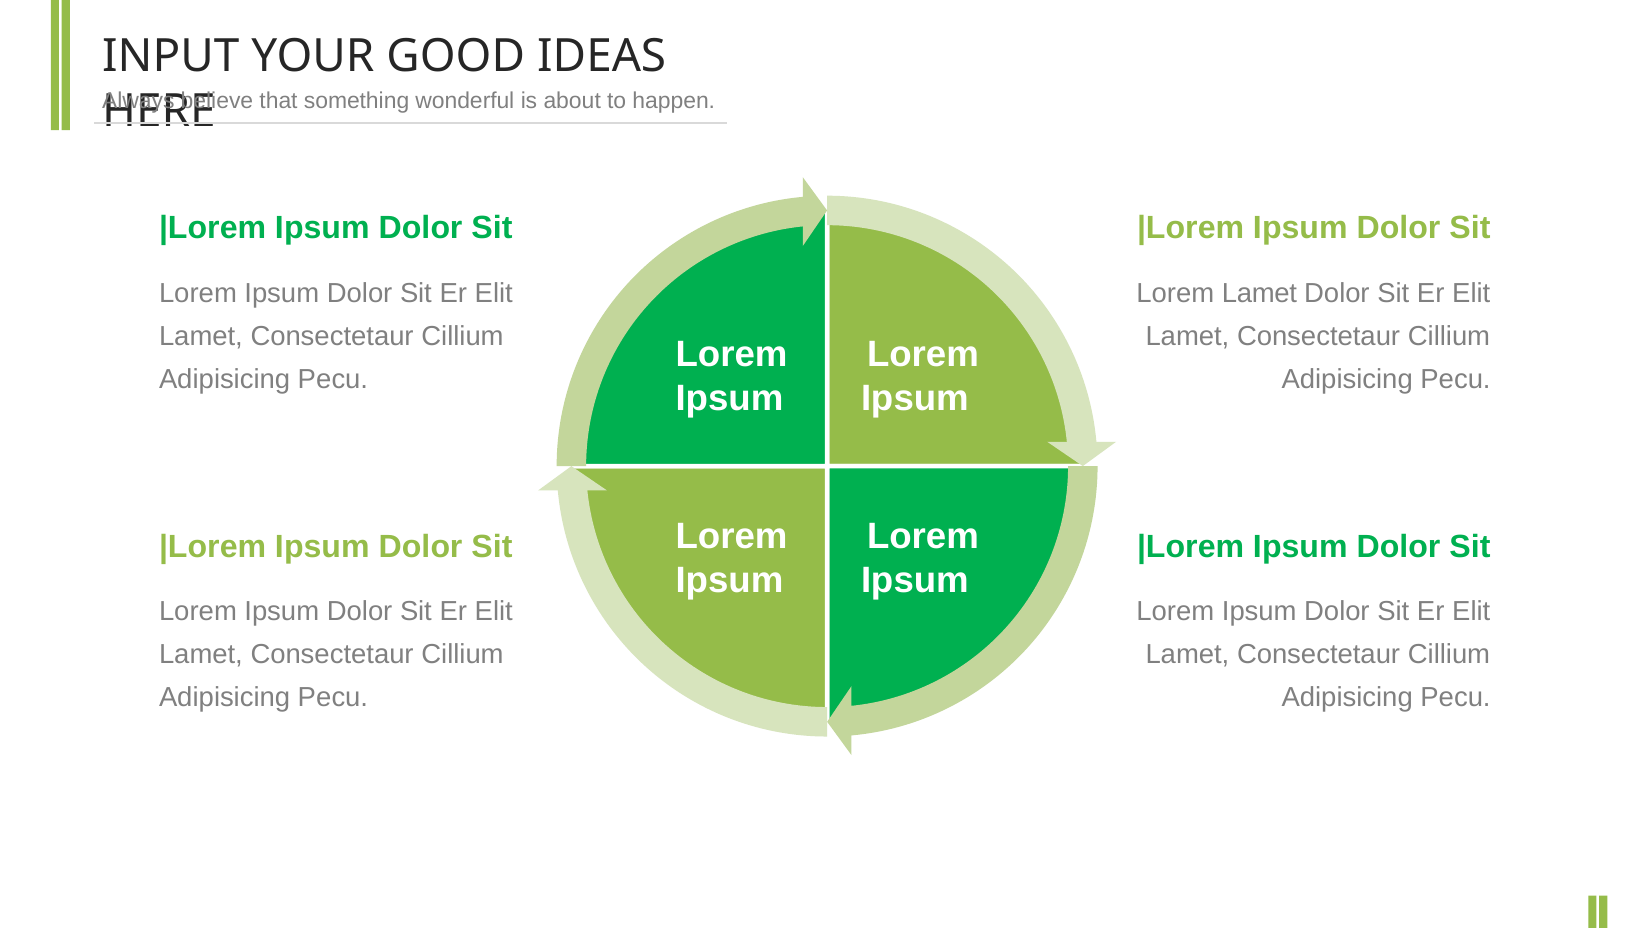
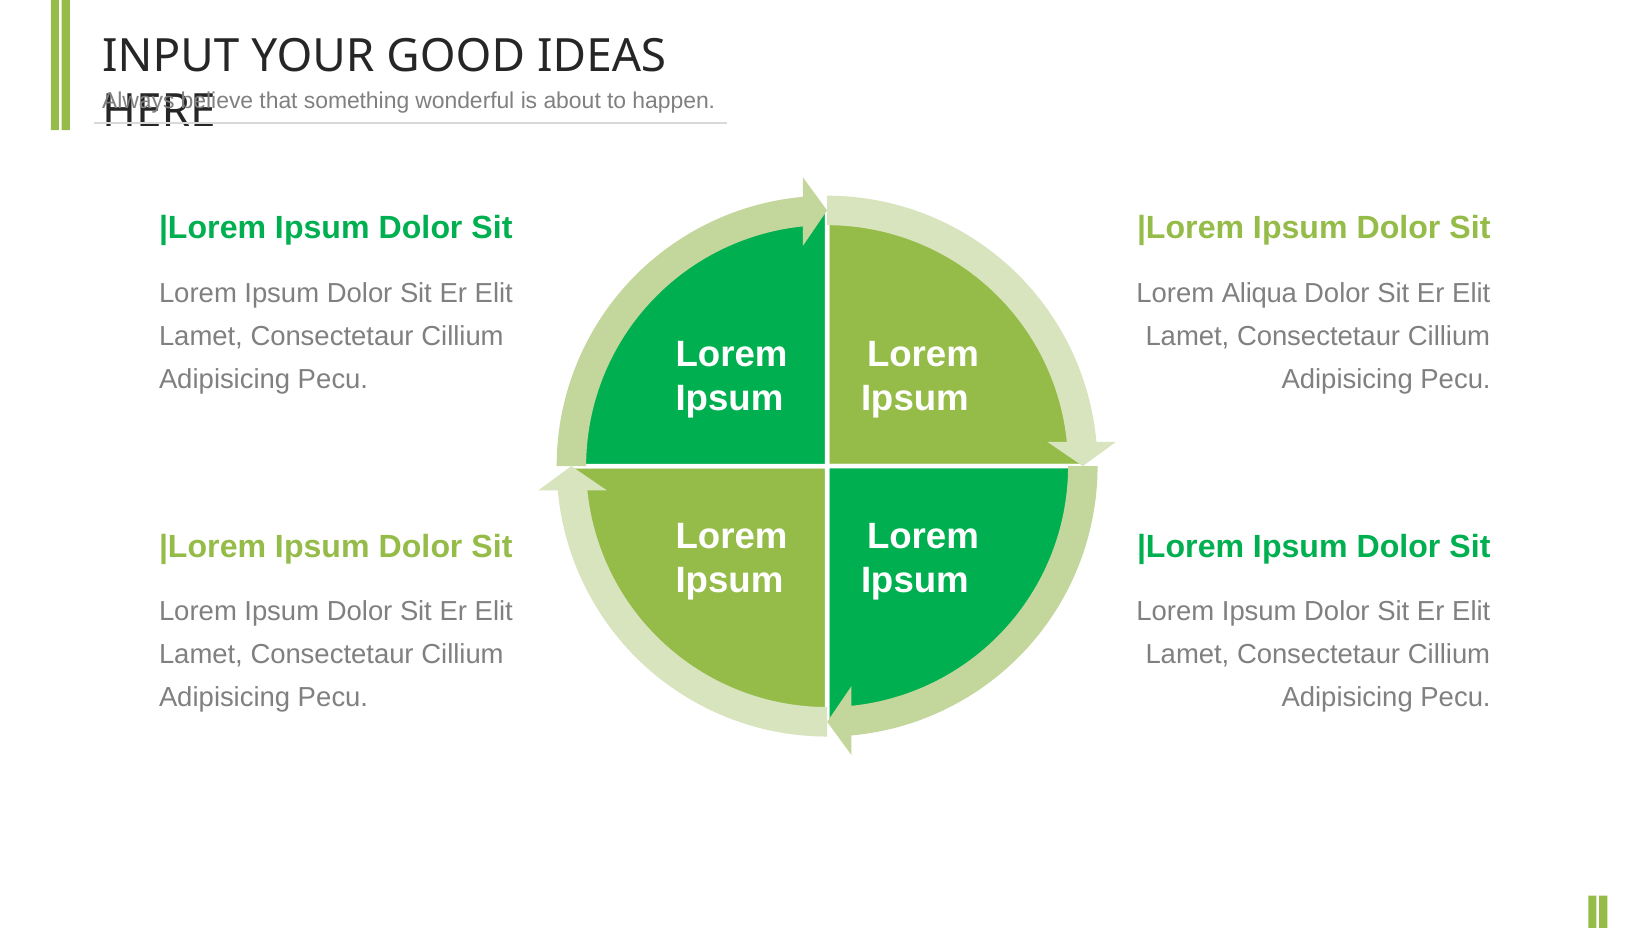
Lorem Lamet: Lamet -> Aliqua (1259, 293)
